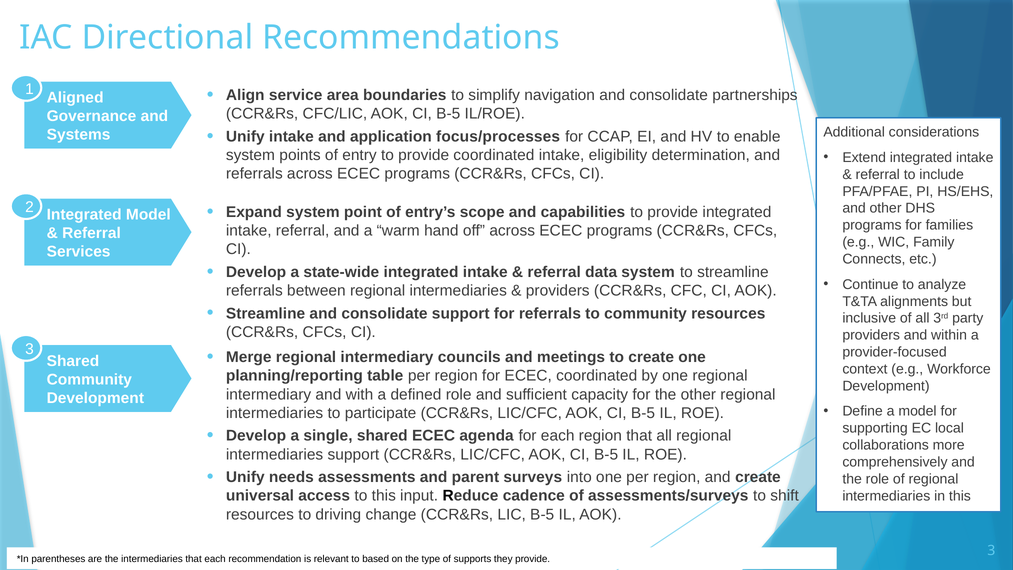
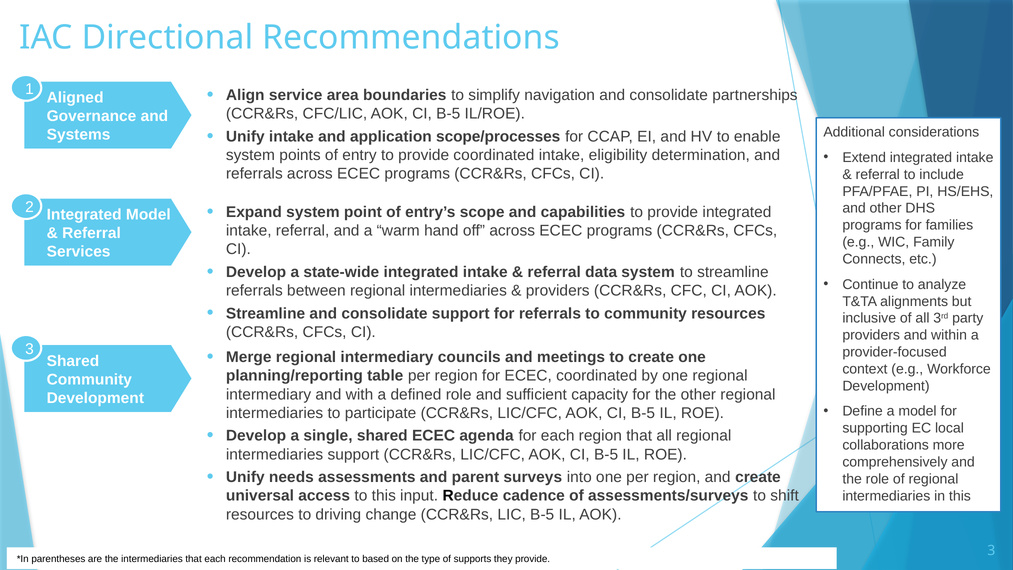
focus/processes: focus/processes -> scope/processes (498, 136)
